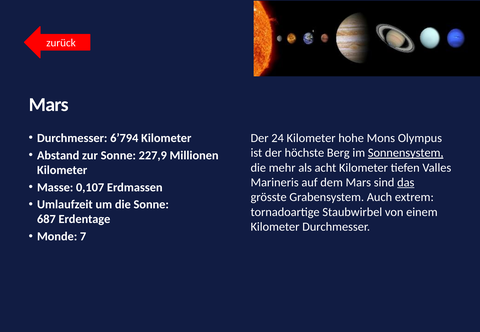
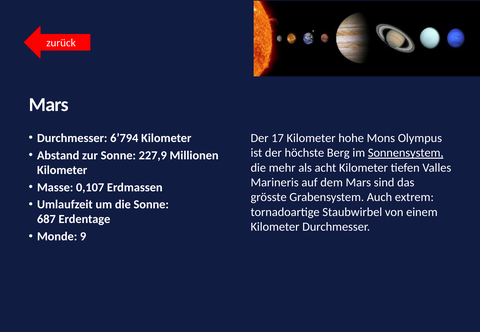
24: 24 -> 17 (278, 138)
das underline: present -> none (406, 183)
7: 7 -> 9 (83, 237)
